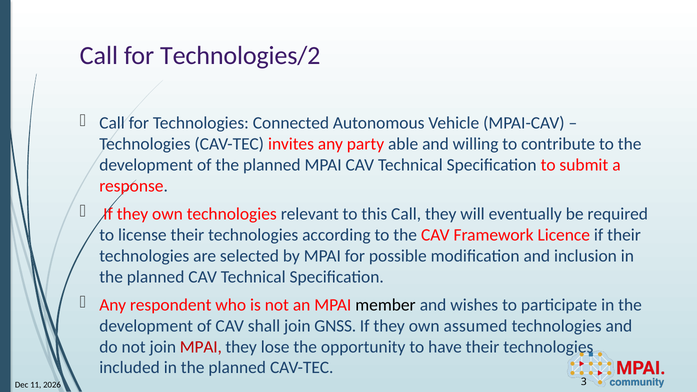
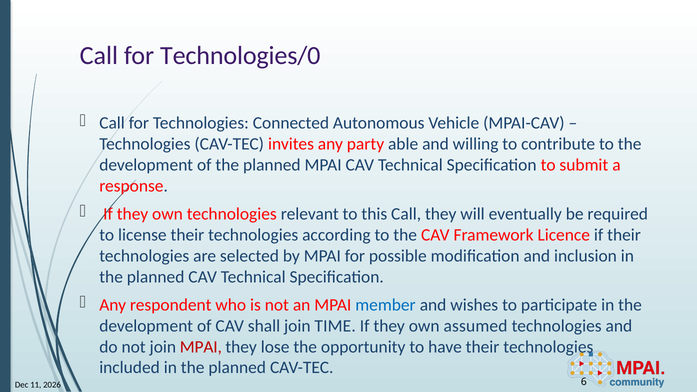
Technologies/2: Technologies/2 -> Technologies/0 (240, 56)
member colour: black -> blue (386, 305)
GNSS: GNSS -> TIME (335, 326)
3: 3 -> 6 (584, 382)
